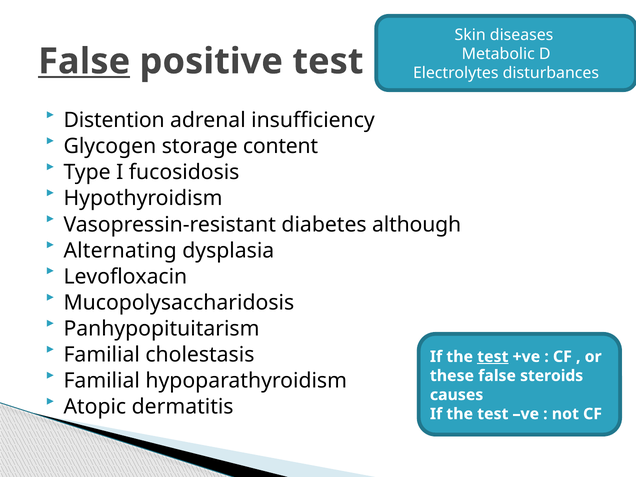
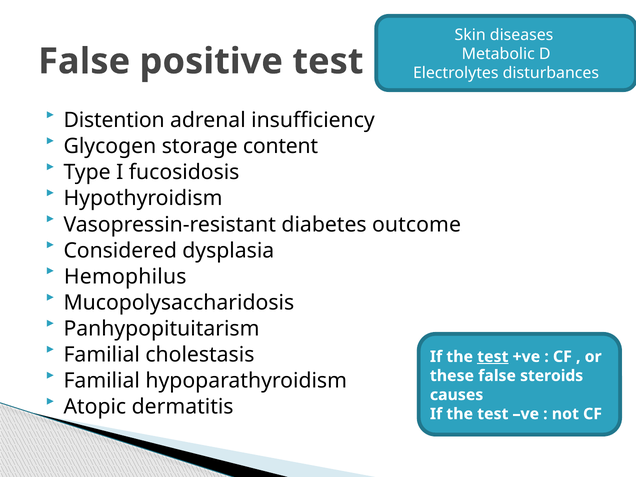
False underline: present -> none (84, 61)
although: although -> outcome (417, 225)
Alternating: Alternating -> Considered (120, 251)
Levofloxacin: Levofloxacin -> Hemophilus (125, 277)
